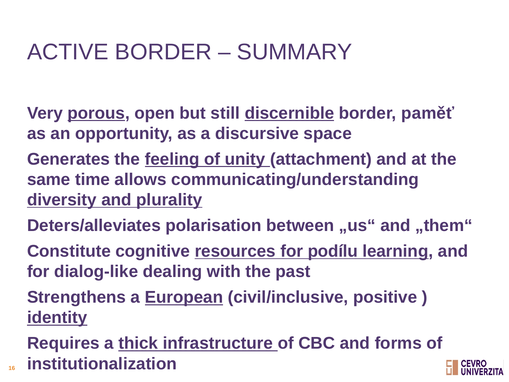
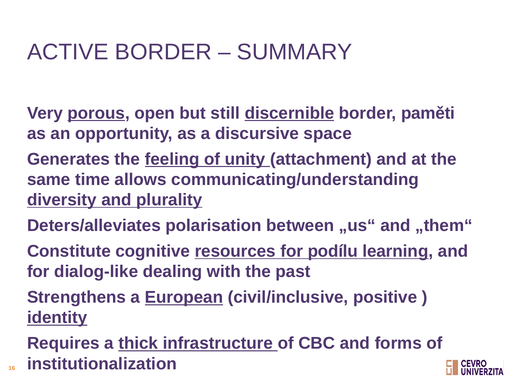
paměť: paměť -> paměti (428, 113)
